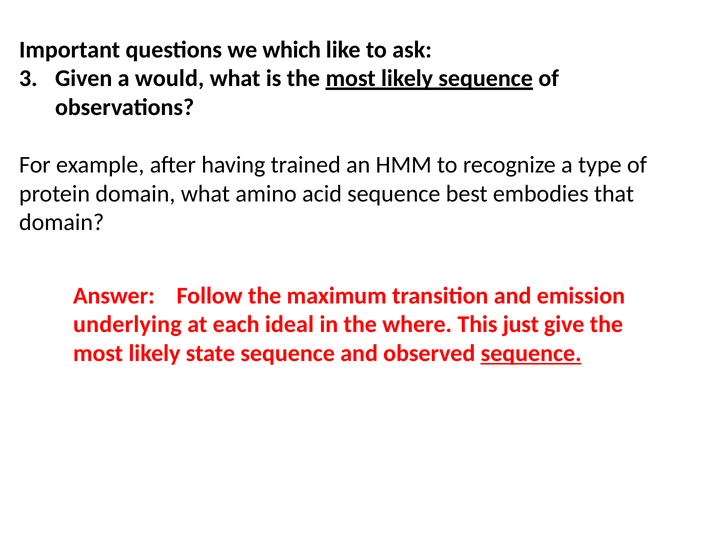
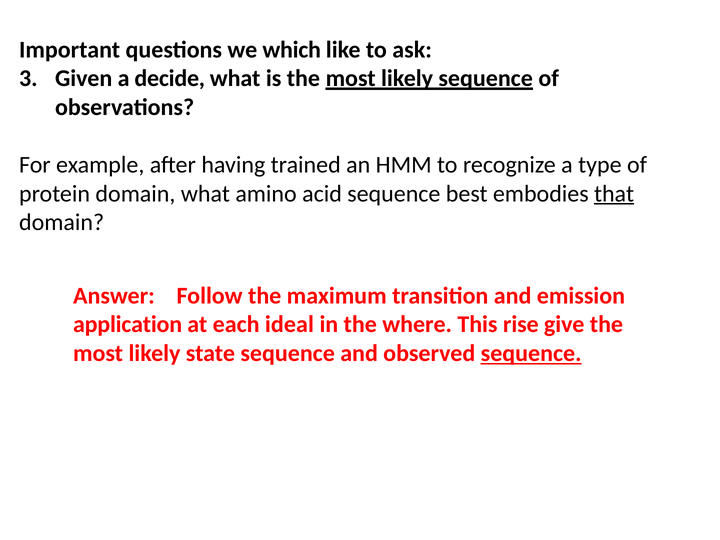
would: would -> decide (170, 78)
that underline: none -> present (614, 194)
underlying: underlying -> application (128, 324)
just: just -> rise (521, 324)
